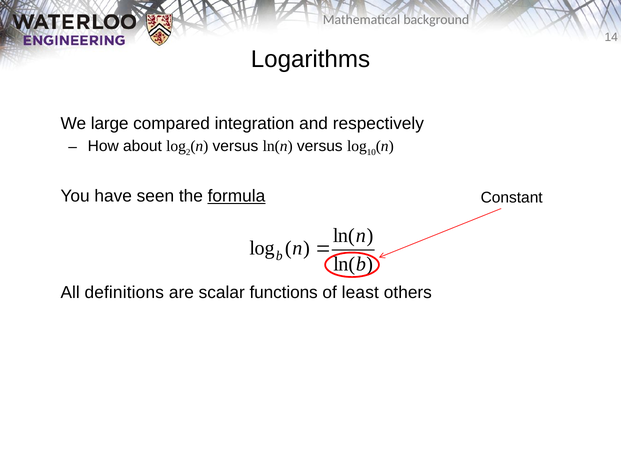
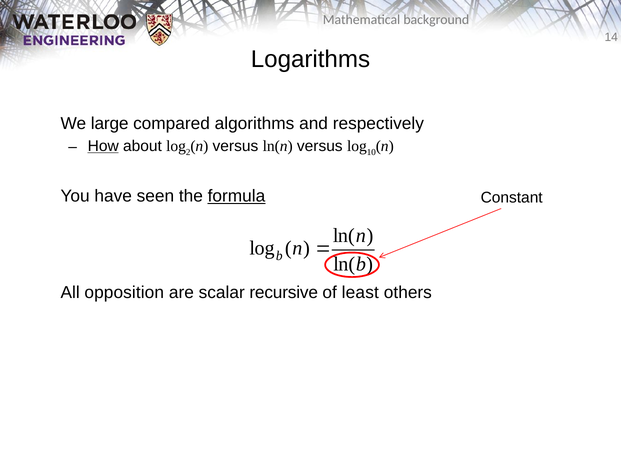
integration: integration -> algorithms (255, 123)
How underline: none -> present (103, 146)
definitions: definitions -> opposition (124, 293)
functions: functions -> recursive (284, 293)
